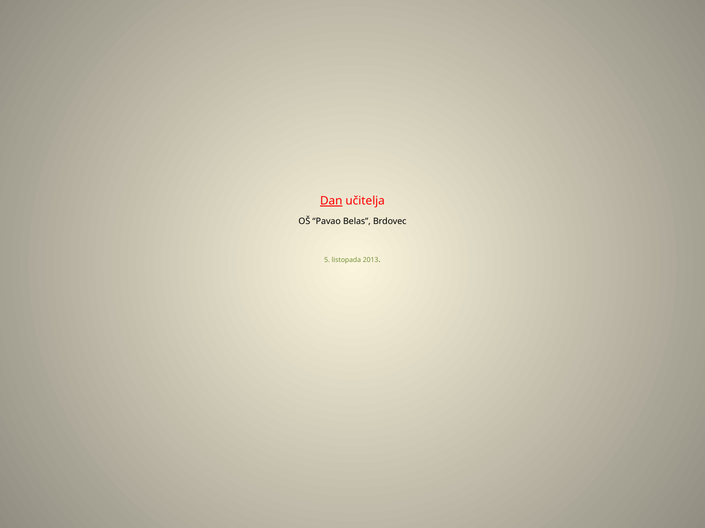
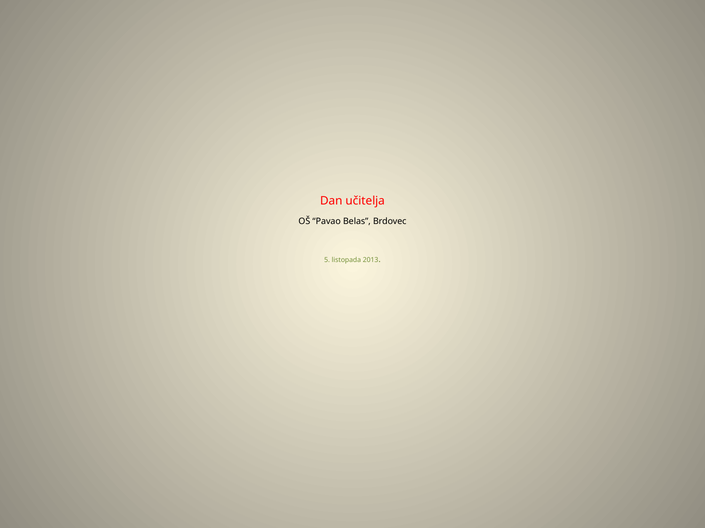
Dan underline: present -> none (331, 201)
